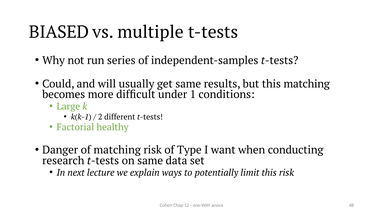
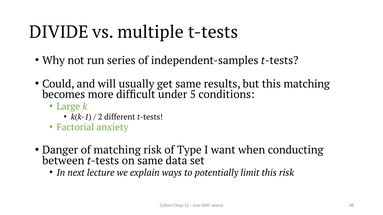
BIASED: BIASED -> DIVIDE (59, 32)
1: 1 -> 5 (193, 95)
healthy: healthy -> anxiety (112, 128)
research: research -> between (63, 161)
